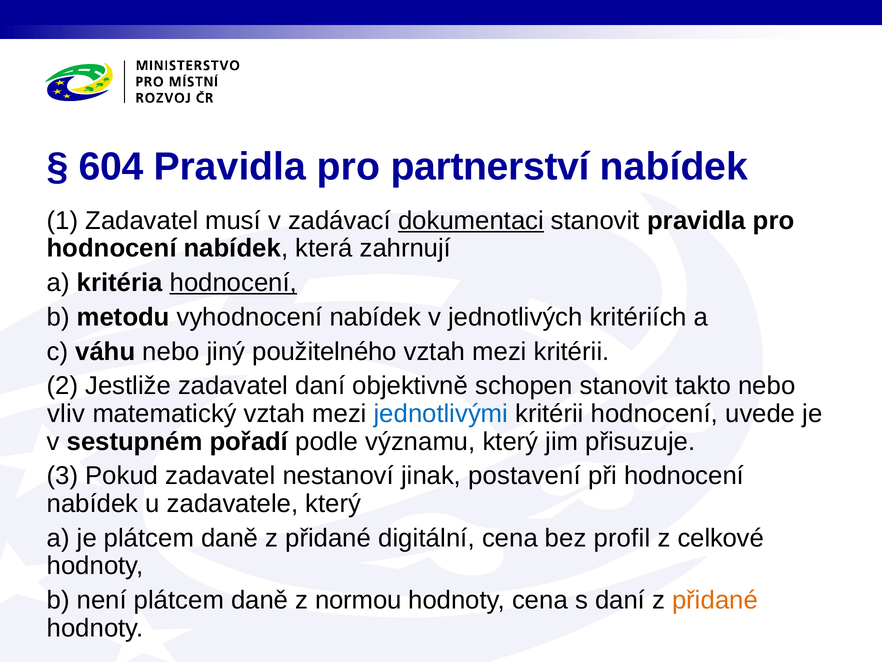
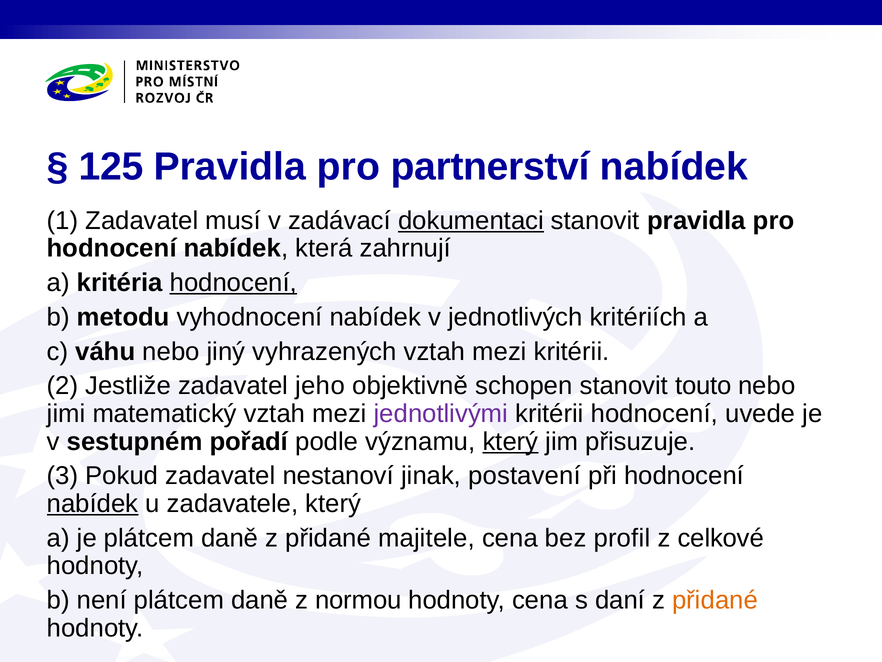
604: 604 -> 125 (111, 167)
použitelného: použitelného -> vyhrazených (325, 351)
zadavatel daní: daní -> jeho (320, 386)
takto: takto -> touto (703, 386)
vliv: vliv -> jimi (66, 413)
jednotlivými colour: blue -> purple (441, 413)
který underline: none -> present (510, 441)
nabídek underline: none -> present (93, 503)
digitální: digitální -> majitele (426, 538)
